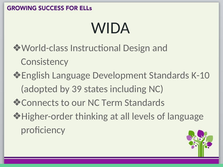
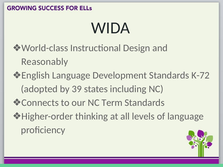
Consistency: Consistency -> Reasonably (45, 62)
K-10: K-10 -> K-72 (200, 75)
